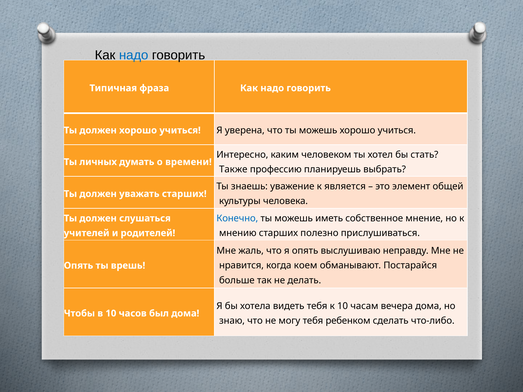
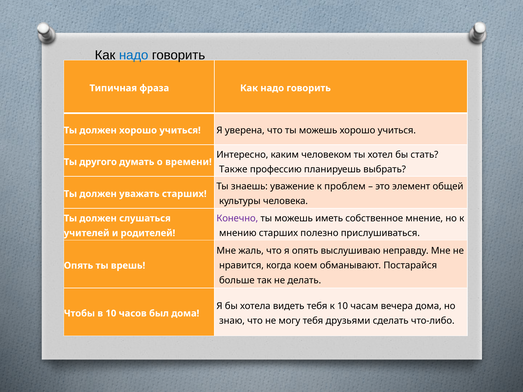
личных: личных -> другого (98, 162)
является: является -> проблем (345, 187)
Конечно colour: blue -> purple (237, 218)
ребенком: ребенком -> друзьями (348, 321)
